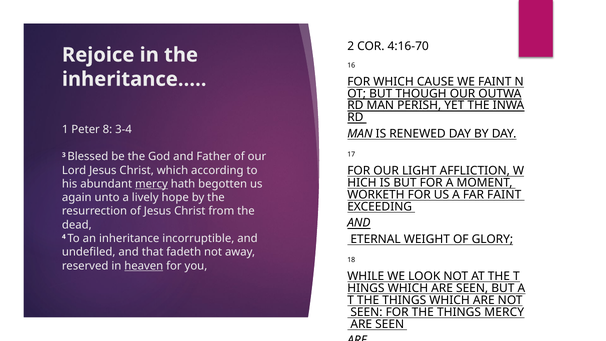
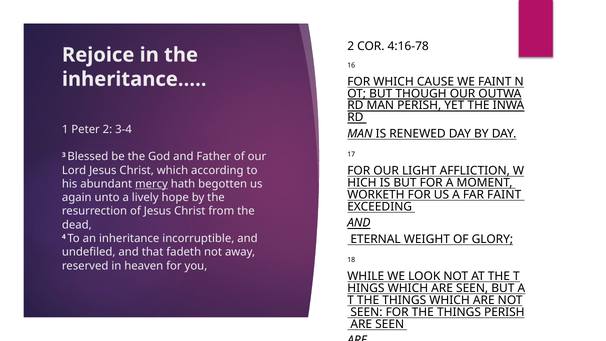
4:16-70: 4:16-70 -> 4:16-78 (408, 47)
Peter 8: 8 -> 2 (108, 129)
heaven underline: present -> none (144, 266)
THINGS MERCY: MERCY -> PERISH (504, 312)
